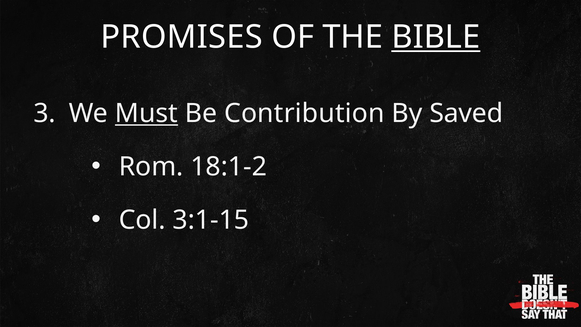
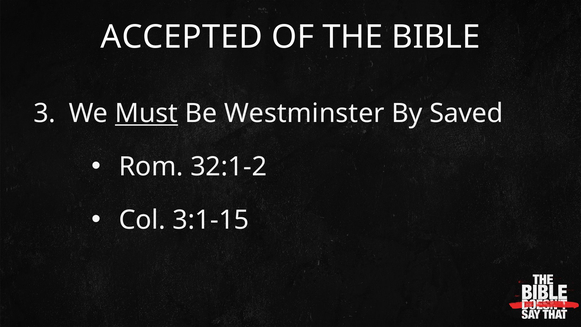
PROMISES: PROMISES -> ACCEPTED (182, 37)
BIBLE underline: present -> none (436, 37)
Contribution: Contribution -> Westminster (304, 113)
18:1-2: 18:1-2 -> 32:1-2 (229, 167)
